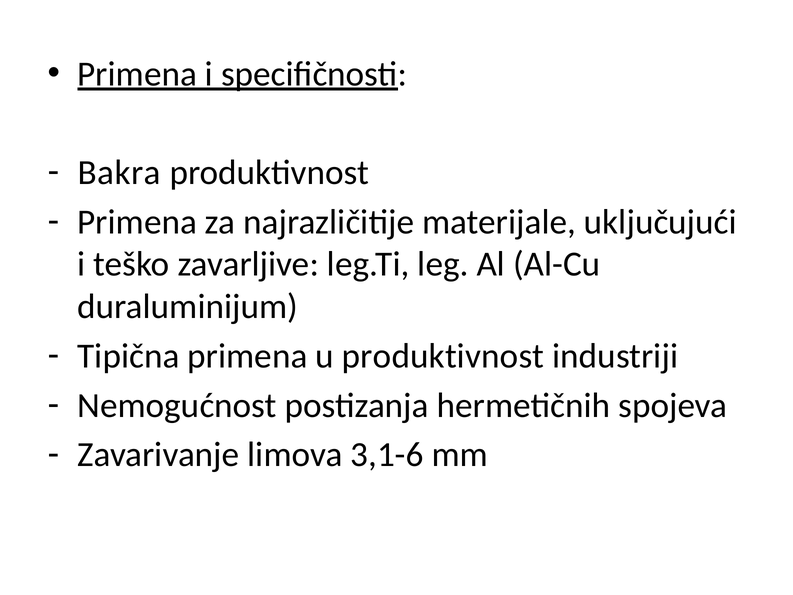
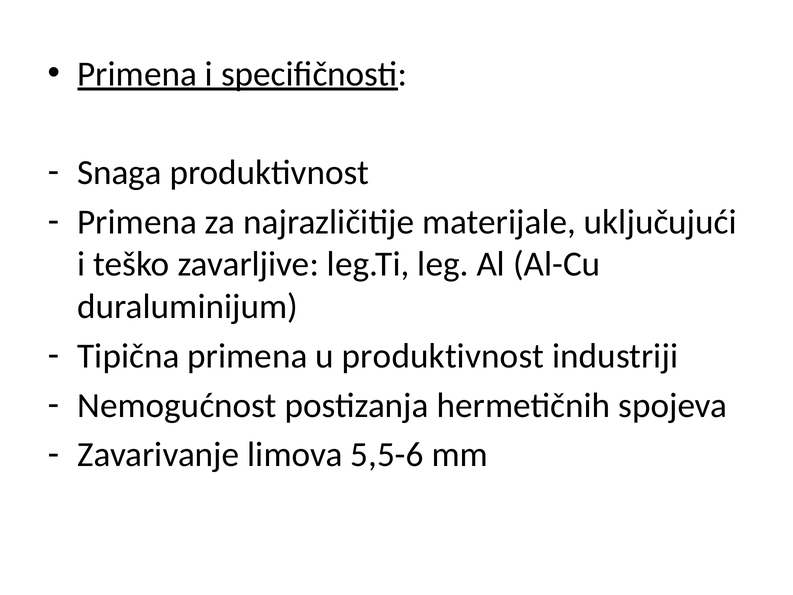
Bakra: Bakra -> Snaga (120, 173)
3,1-6: 3,1-6 -> 5,5-6 (387, 455)
